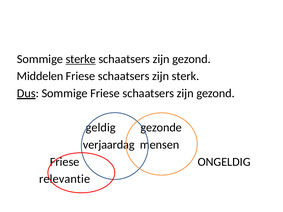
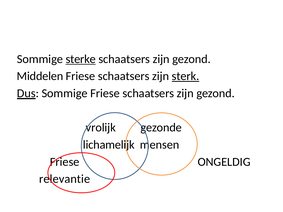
sterk underline: none -> present (186, 76)
geldig: geldig -> vrolijk (101, 128)
verjaardag: verjaardag -> lichamelijk (109, 145)
